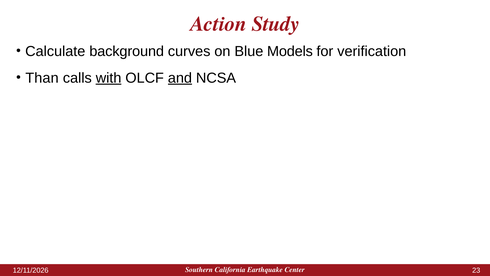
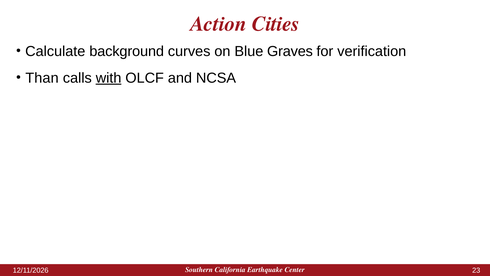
Study: Study -> Cities (276, 24)
Models: Models -> Graves (290, 51)
and underline: present -> none (180, 78)
